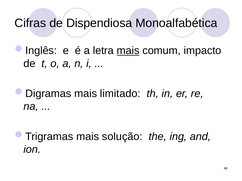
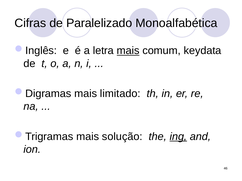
Dispendiosa: Dispendiosa -> Paralelizado (99, 23)
impacto: impacto -> keydata (203, 51)
ing underline: none -> present (178, 137)
